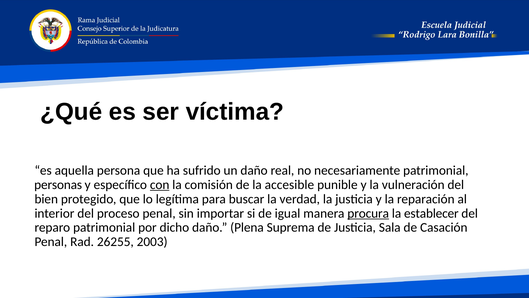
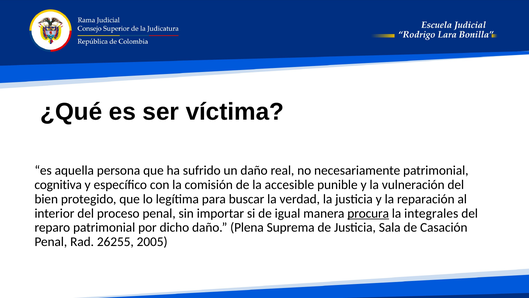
personas: personas -> cognitiva (58, 184)
con underline: present -> none (160, 184)
establecer: establecer -> integrales (431, 213)
2003: 2003 -> 2005 (152, 242)
